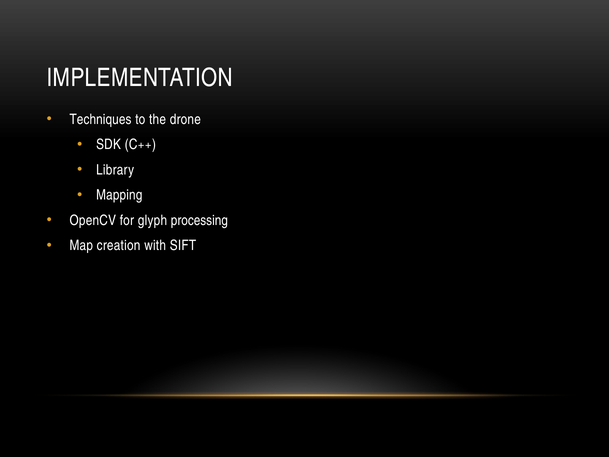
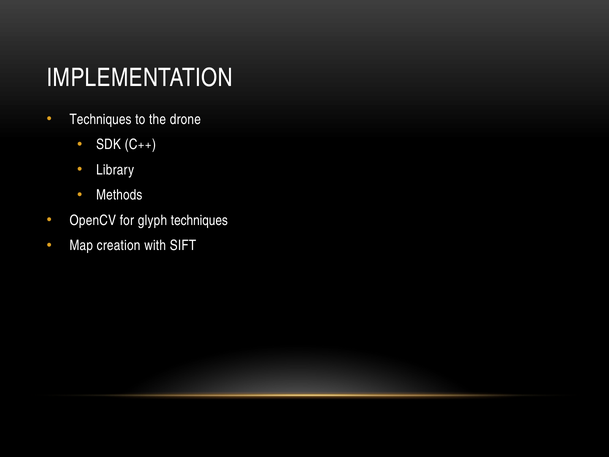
Mapping: Mapping -> Methods (119, 195)
glyph processing: processing -> techniques (199, 220)
